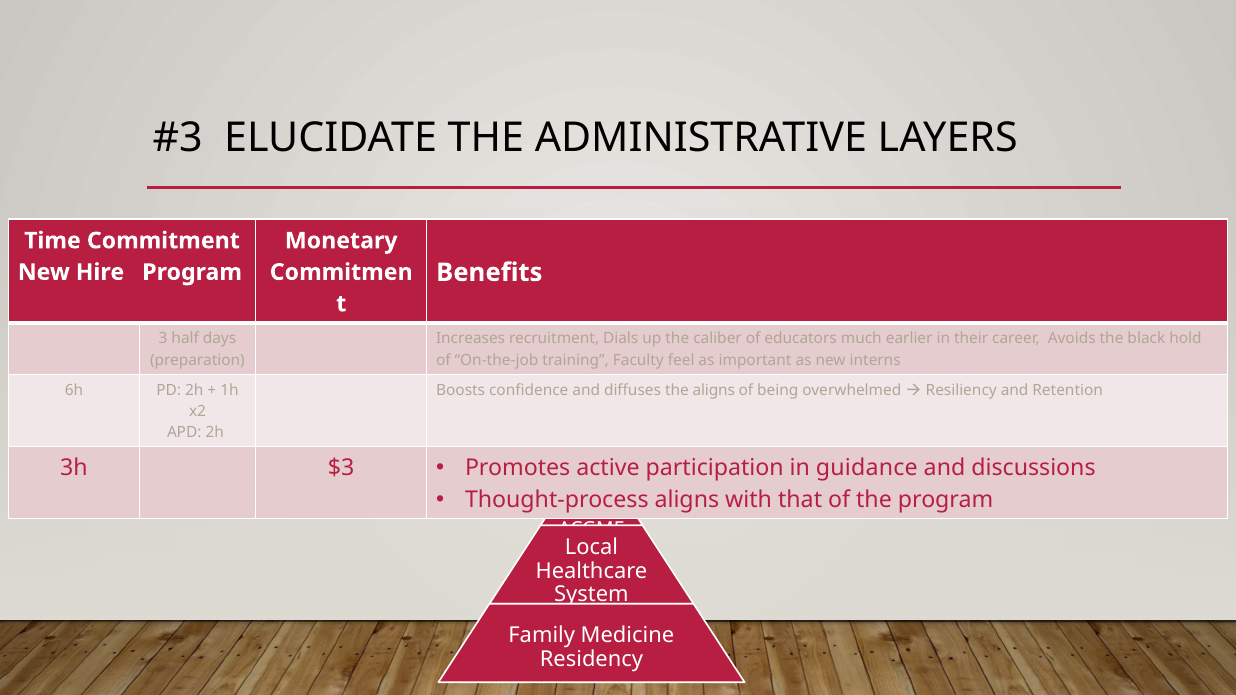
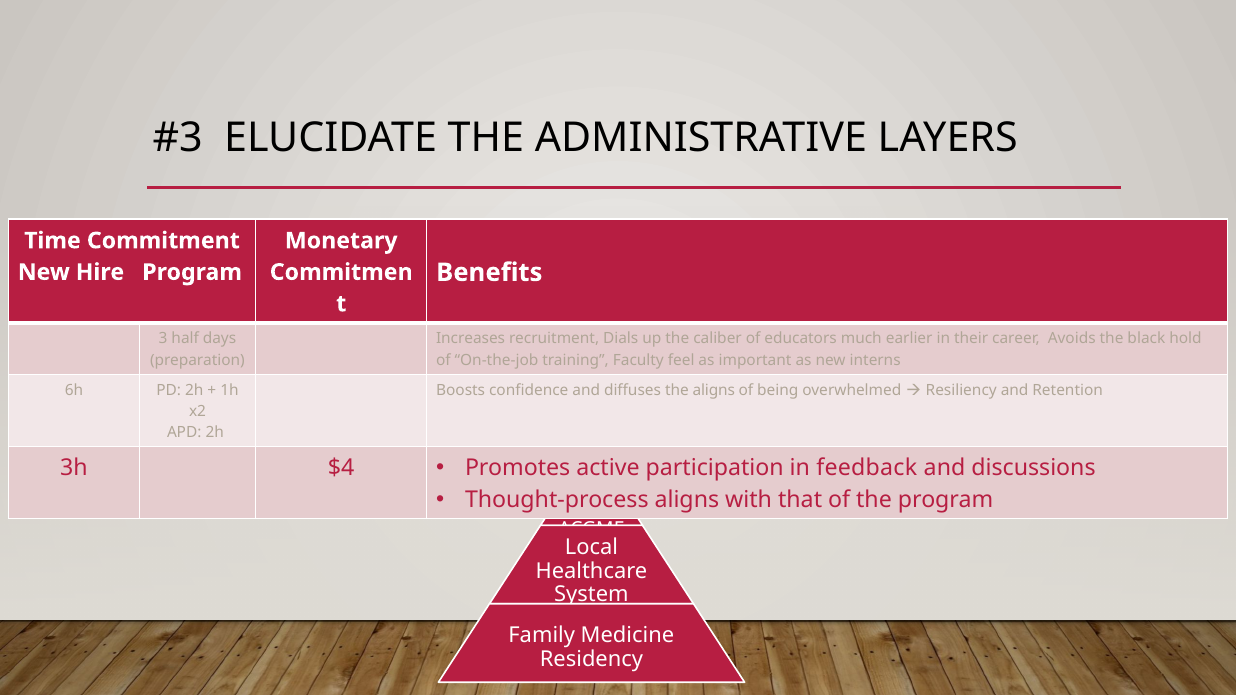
$3: $3 -> $4 (341, 468)
guidance: guidance -> feedback (867, 468)
